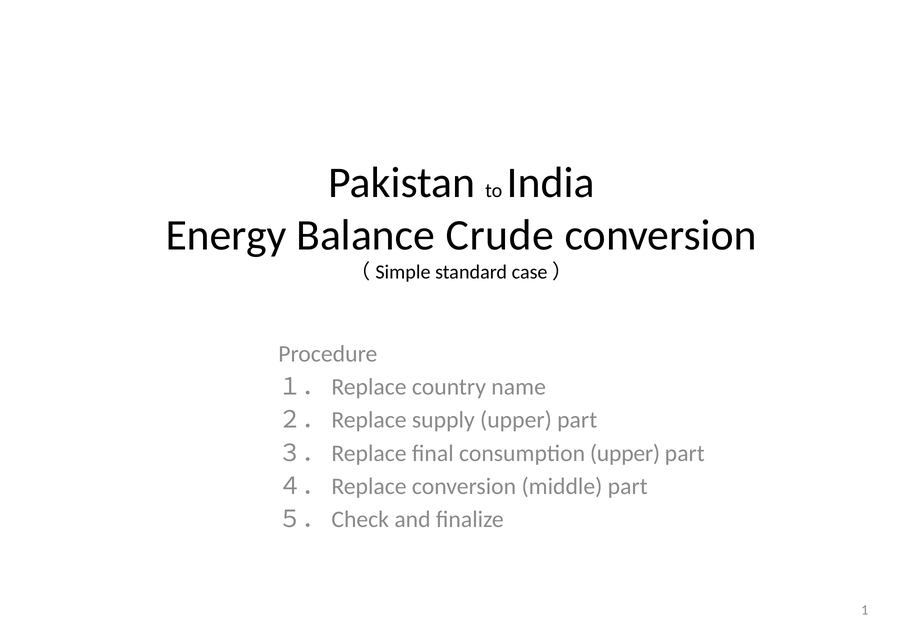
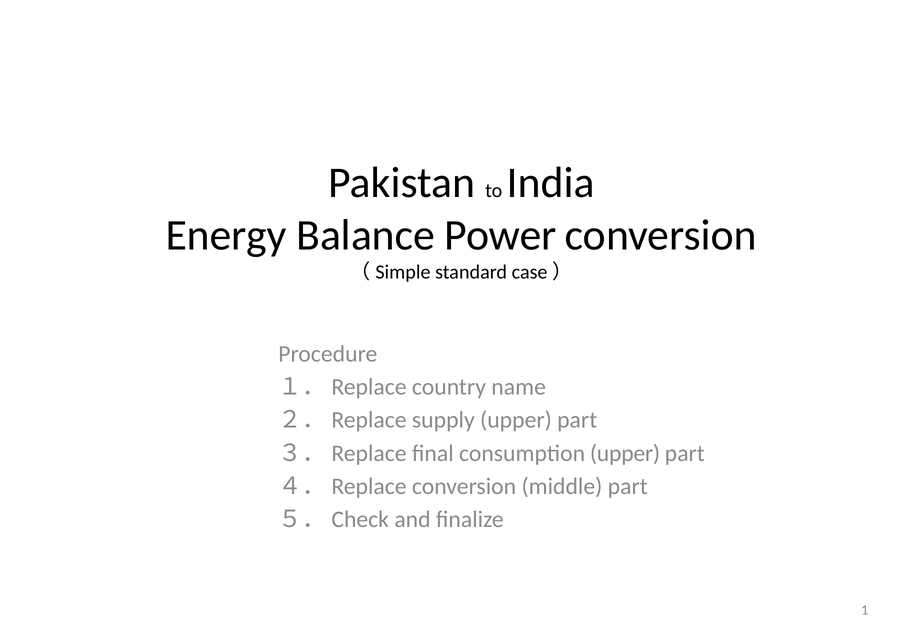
Crude: Crude -> Power (500, 235)
